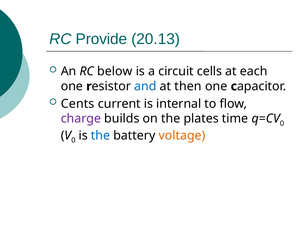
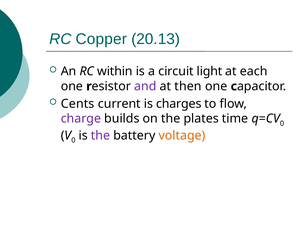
Provide: Provide -> Copper (101, 39)
below: below -> within (115, 71)
cells: cells -> light (210, 71)
and colour: blue -> purple (145, 86)
internal: internal -> charges (179, 104)
the colour: blue -> purple (101, 135)
